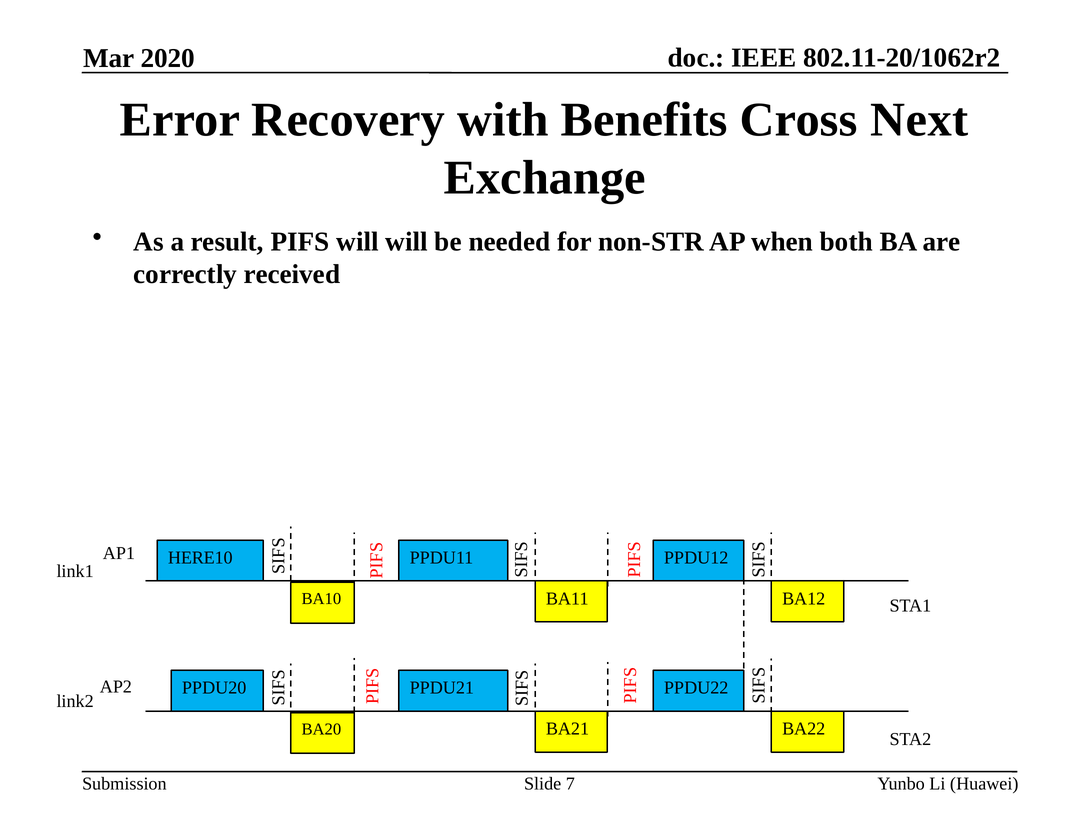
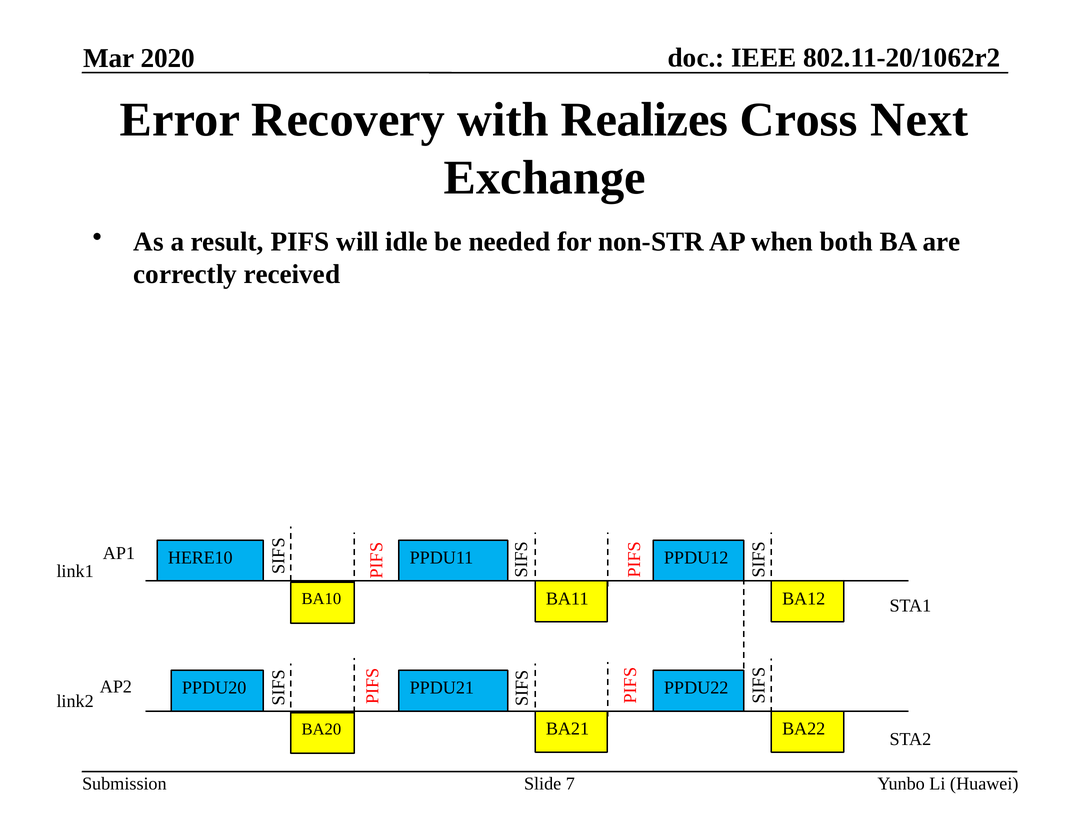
Benefits: Benefits -> Realizes (645, 120)
will will: will -> idle (407, 242)
